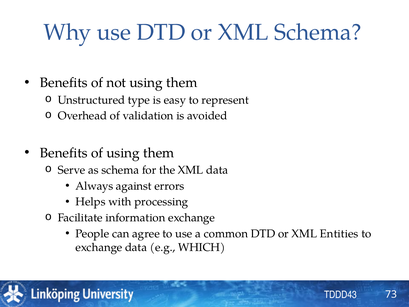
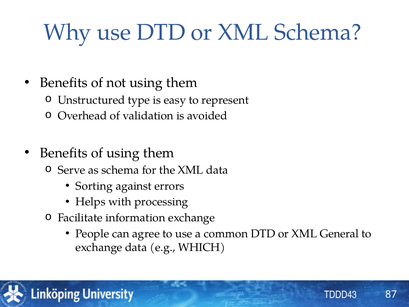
Always: Always -> Sorting (94, 186)
Entities: Entities -> General (339, 234)
73: 73 -> 87 (391, 294)
